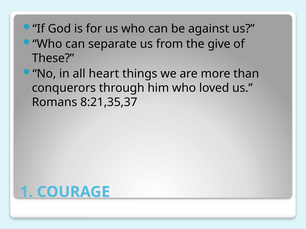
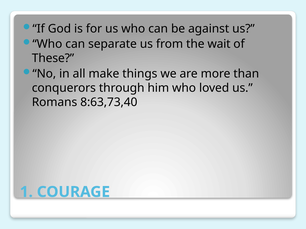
give: give -> wait (219, 44)
heart: heart -> make (104, 74)
8:21,35,37: 8:21,35,37 -> 8:63,73,40 (109, 102)
